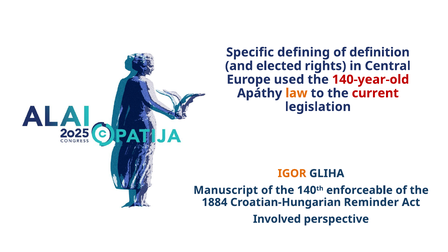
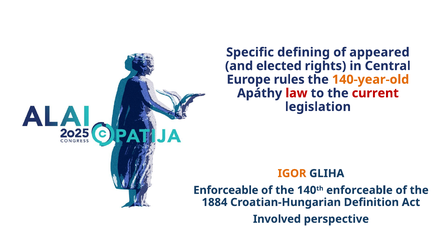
definition: definition -> appeared (379, 52)
used: used -> rules (289, 80)
140-year-old colour: red -> orange (371, 80)
law colour: orange -> red (296, 93)
Manuscript: Manuscript -> Enforceable (226, 190)
Reminder: Reminder -> Definition (371, 202)
